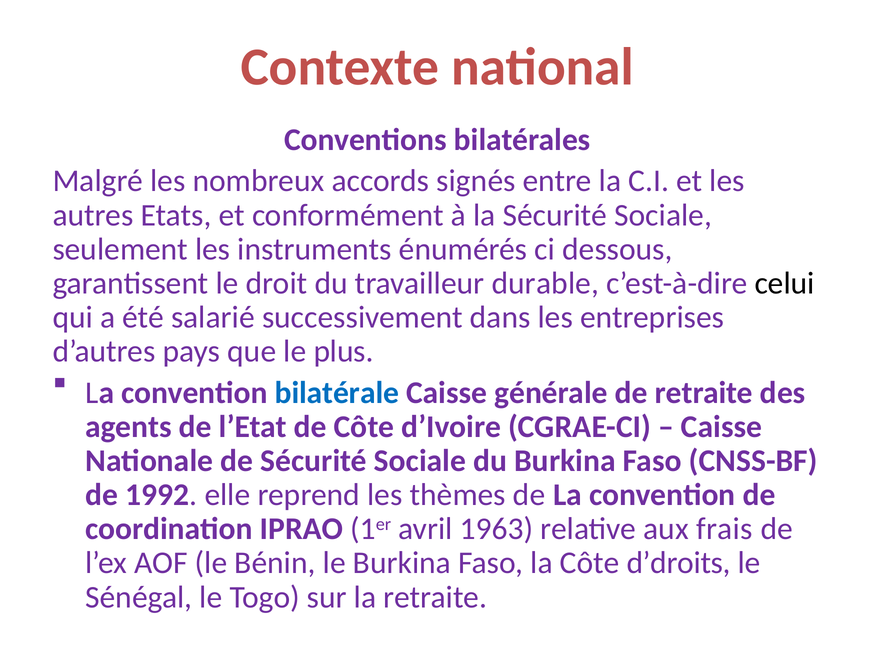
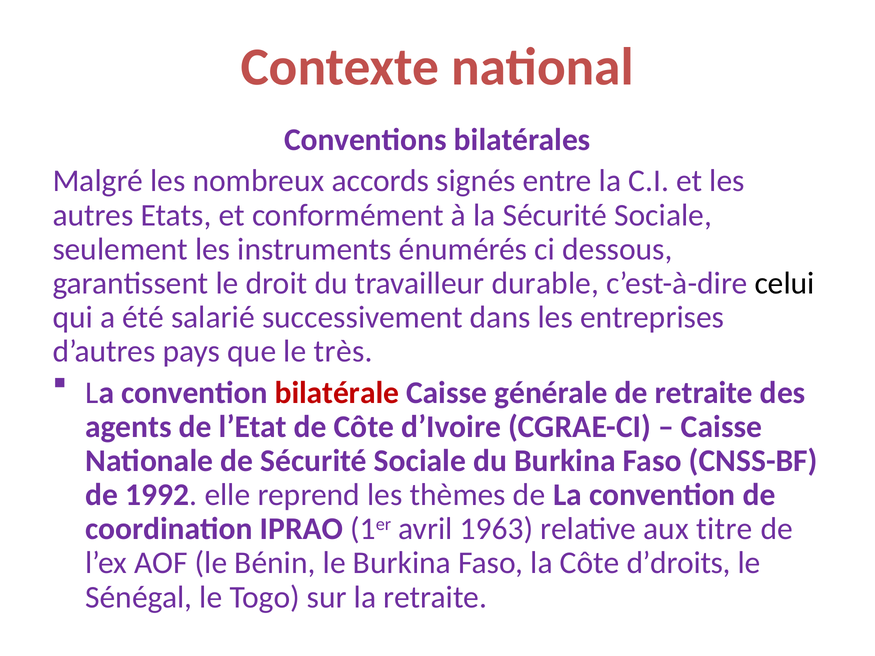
plus: plus -> très (343, 352)
bilatérale colour: blue -> red (337, 393)
frais: frais -> titre (725, 529)
